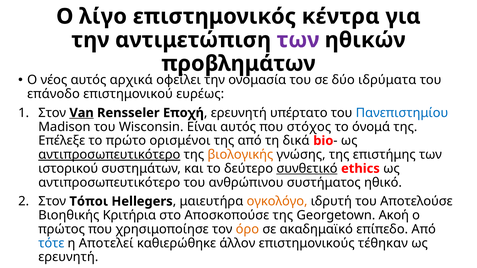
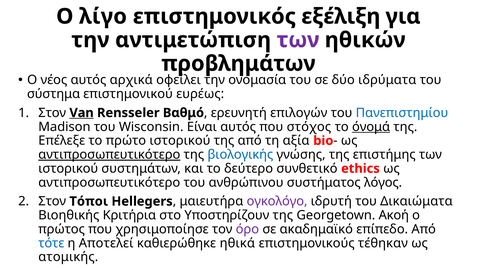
κέντρα: κέντρα -> εξέλιξη (341, 16)
επάνοδο: επάνοδο -> σύστημα (54, 94)
Εποχή: Εποχή -> Βαθμό (183, 113)
υπέρτατο: υπέρτατο -> επιλογών (299, 113)
όνομά underline: none -> present (371, 127)
πρώτο ορισμένοι: ορισμένοι -> ιστορικού (180, 141)
δικά: δικά -> αξία (296, 141)
βιολογικής colour: orange -> blue (240, 155)
συνθετικό underline: present -> none (307, 169)
ηθικό: ηθικό -> λόγος (383, 183)
ογκολόγο colour: orange -> purple (277, 202)
Αποτελούσε: Αποτελούσε -> Δικαιώματα (416, 202)
Αποσκοπούσε: Αποσκοπούσε -> Υποστηρίζουν (227, 216)
όρο colour: orange -> purple (247, 229)
άλλον: άλλον -> ηθικά (237, 243)
ερευνητή: ερευνητή -> ατομικής (68, 257)
